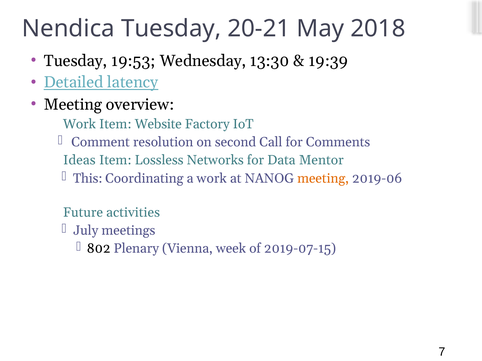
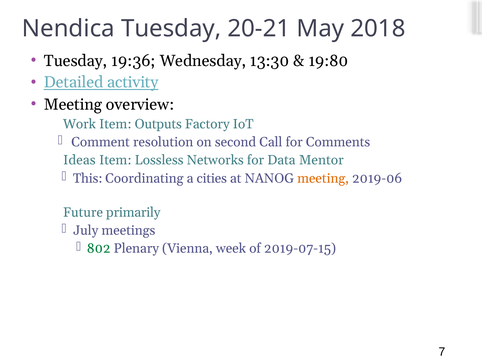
19:53: 19:53 -> 19:36 (133, 61)
19:39: 19:39 -> 19:80 (328, 61)
latency: latency -> activity (133, 82)
Website: Website -> Outputs (158, 124)
a work: work -> cities (212, 179)
activities: activities -> primarily (133, 213)
802 colour: black -> green (99, 249)
